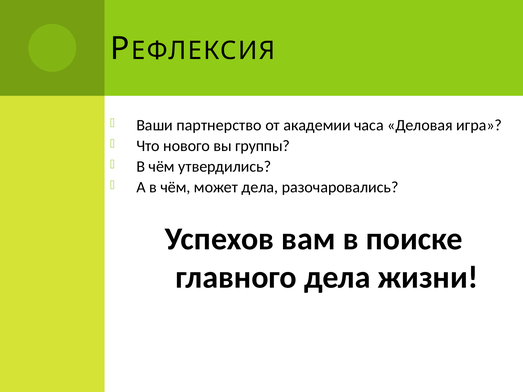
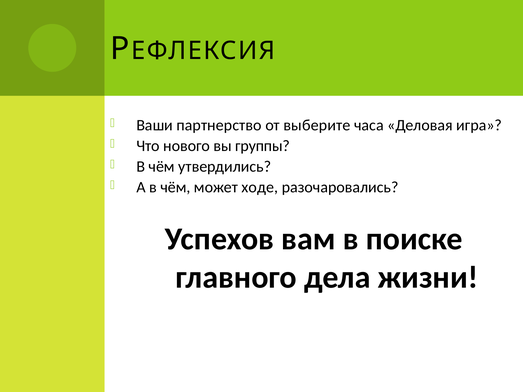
академии: академии -> выберите (317, 125)
может дела: дела -> ходе (260, 187)
